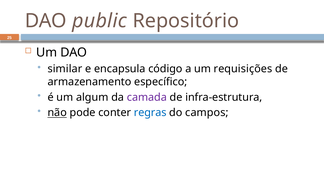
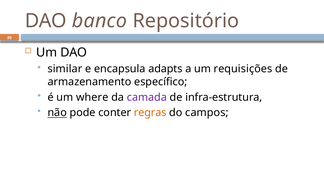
public: public -> banco (100, 21)
código: código -> adapts (165, 69)
algum: algum -> where (92, 97)
regras colour: blue -> orange (150, 113)
